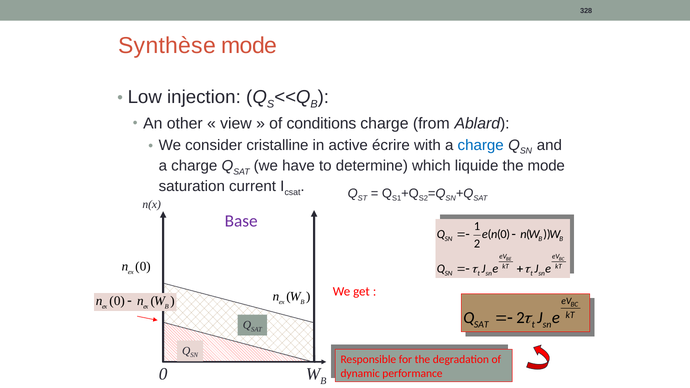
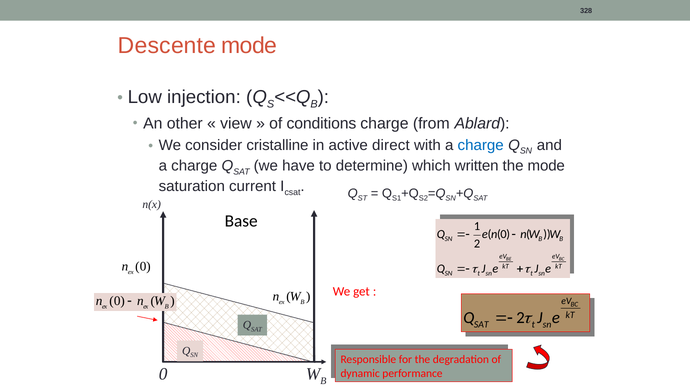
Synthèse: Synthèse -> Descente (167, 46)
écrire: écrire -> direct (391, 145)
liquide: liquide -> written (477, 166)
Base colour: purple -> black (241, 221)
